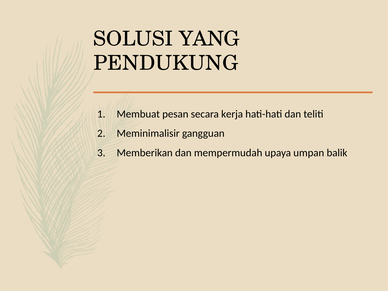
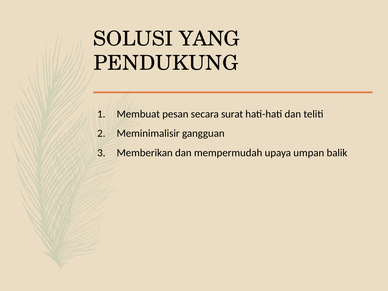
kerja: kerja -> surat (232, 114)
